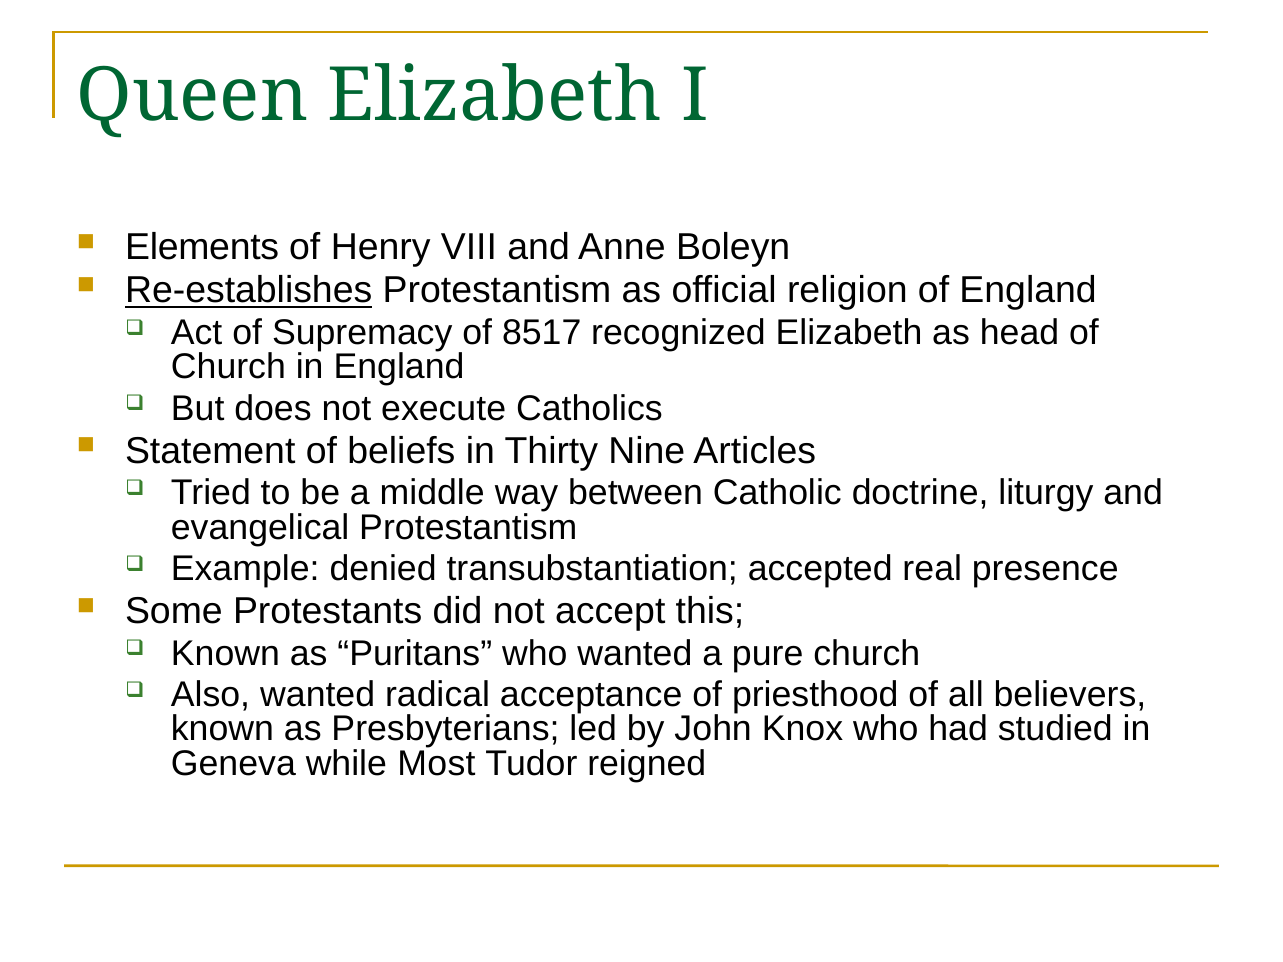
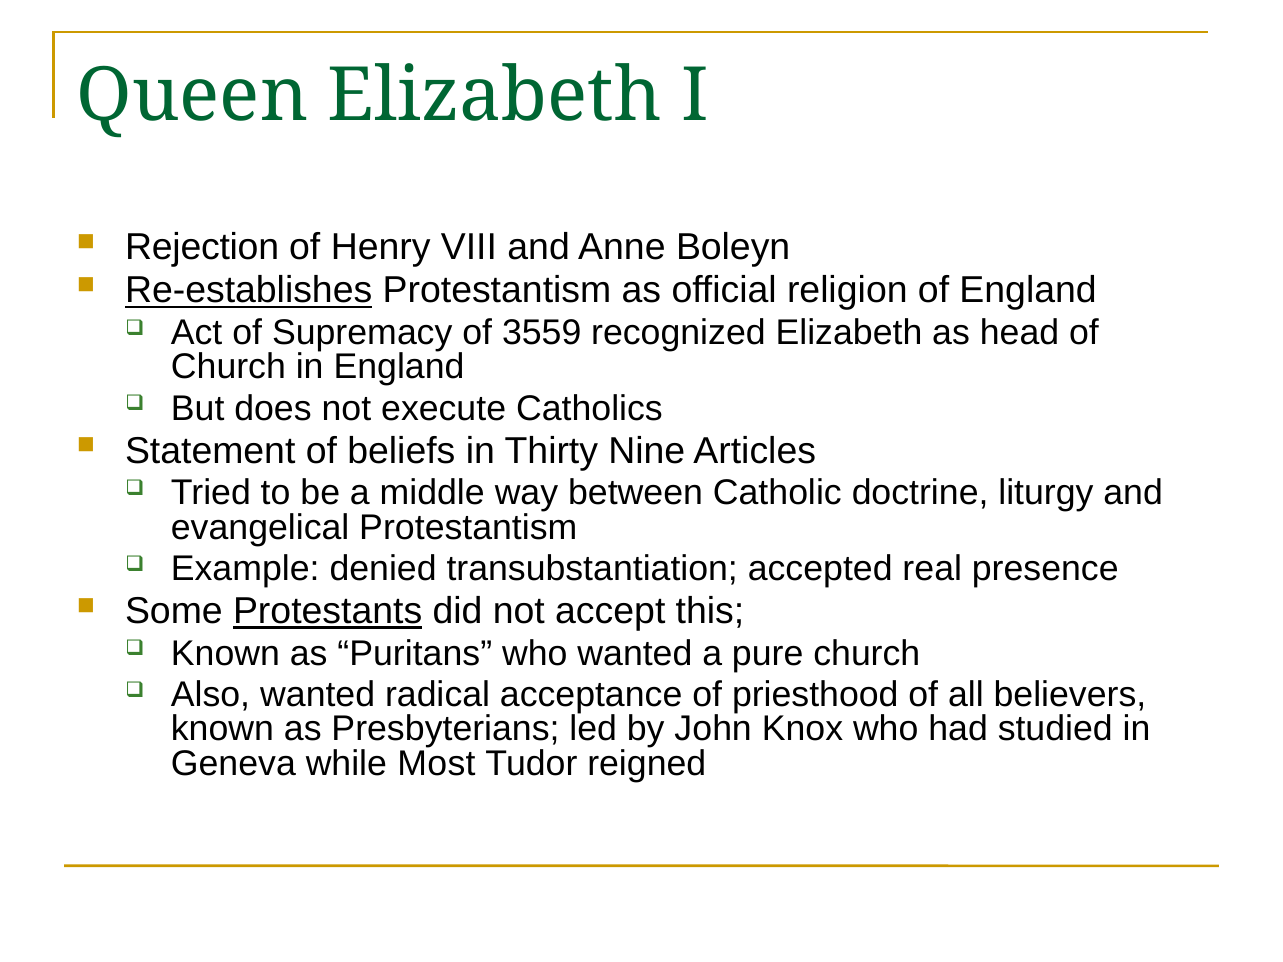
Elements: Elements -> Rejection (202, 247)
8517: 8517 -> 3559 (542, 333)
Protestants underline: none -> present (328, 611)
